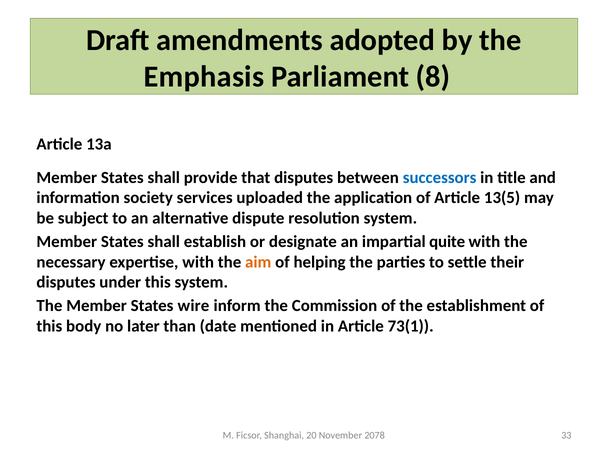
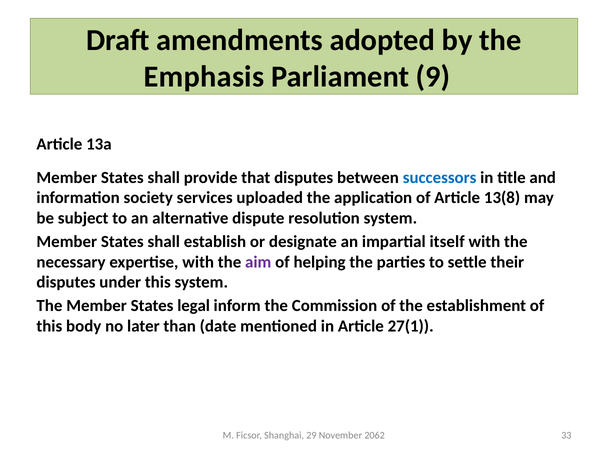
8: 8 -> 9 (433, 77)
13(5: 13(5 -> 13(8 (502, 198)
quite: quite -> itself (447, 242)
aim colour: orange -> purple (258, 262)
wire: wire -> legal (194, 306)
73(1: 73(1 -> 27(1 (411, 326)
20: 20 -> 29 (311, 435)
2078: 2078 -> 2062 (375, 435)
